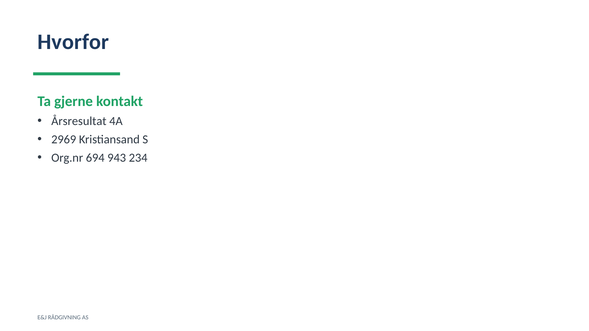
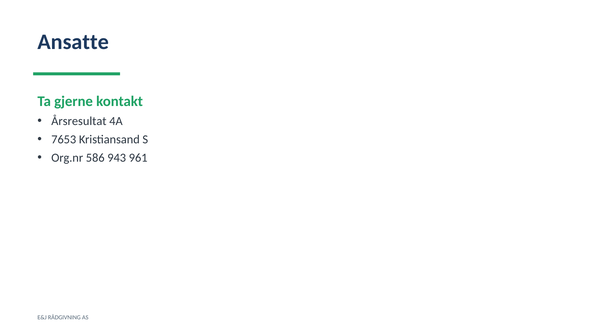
Hvorfor: Hvorfor -> Ansatte (73, 42)
2969: 2969 -> 7653 (64, 140)
694: 694 -> 586 (95, 158)
234: 234 -> 961 (138, 158)
